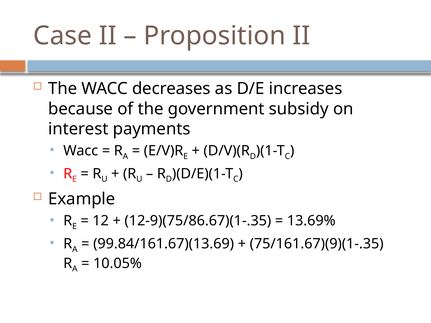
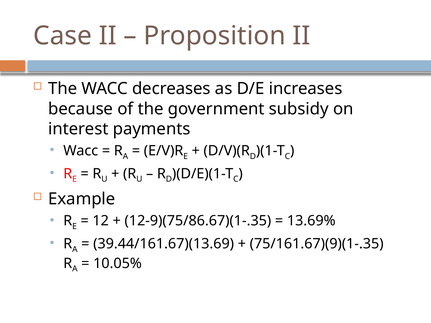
99.84/161.67)(13.69: 99.84/161.67)(13.69 -> 39.44/161.67)(13.69 (164, 244)
